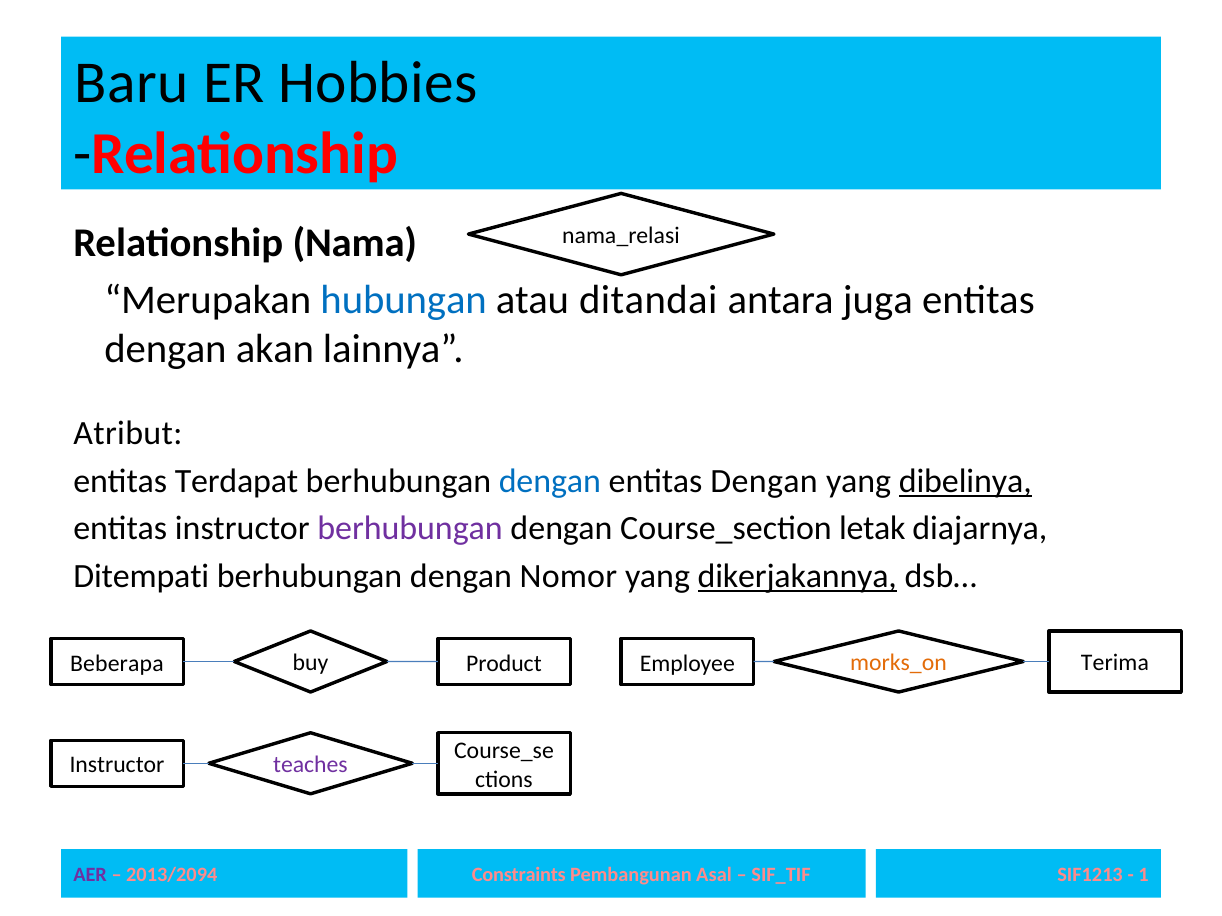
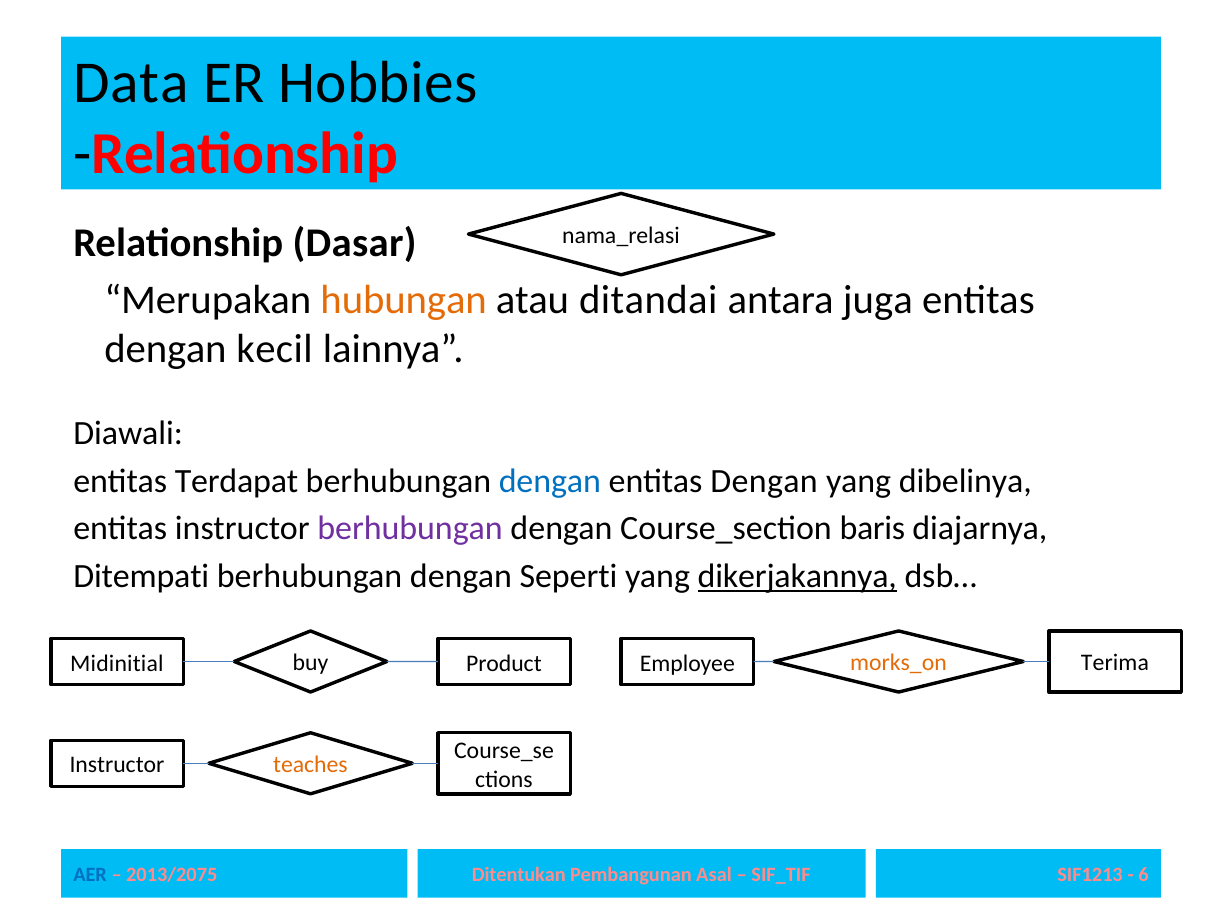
Baru: Baru -> Data (131, 83)
Nama: Nama -> Dasar (355, 243)
hubungan colour: blue -> orange (404, 300)
akan: akan -> kecil (275, 349)
Atribut: Atribut -> Diawali (128, 434)
dibelinya underline: present -> none (965, 481)
letak: letak -> baris (872, 529)
Nomor: Nomor -> Seperti (569, 576)
Beberapa: Beberapa -> Midinitial (117, 664)
teaches colour: purple -> orange (310, 765)
Constraints: Constraints -> Ditentukan (519, 875)
AER colour: purple -> blue (90, 875)
2013/2094: 2013/2094 -> 2013/2075 (172, 875)
1: 1 -> 6 (1144, 875)
